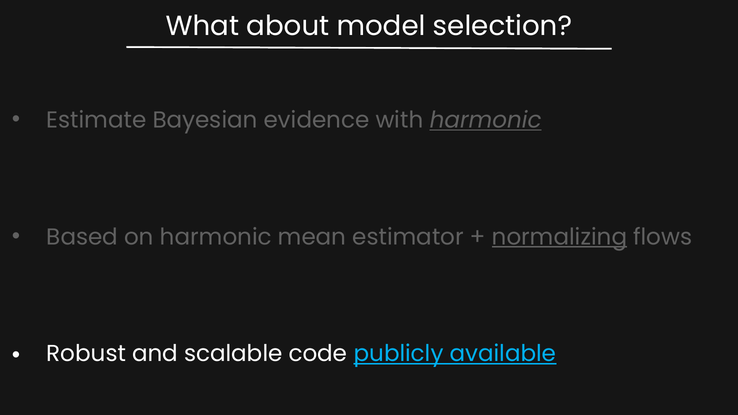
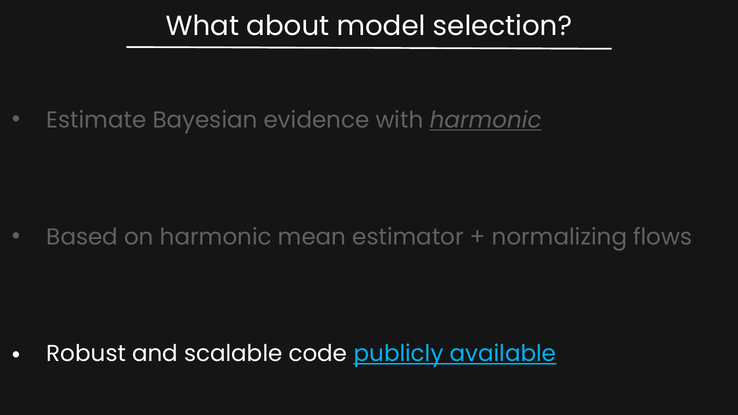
normalizing underline: present -> none (559, 237)
